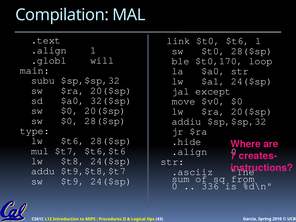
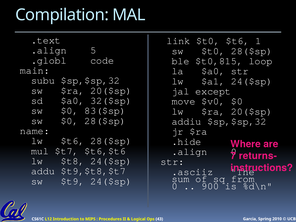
.align 1: 1 -> 5 (93, 50)
will: will -> code (102, 60)
$t0,170: $t0,170 -> $t0,815 (219, 61)
$0 20($sp: 20($sp -> 83($sp (105, 111)
type: type -> name (35, 131)
creates-: creates- -> returns- (258, 156)
336: 336 -> 900 (210, 186)
